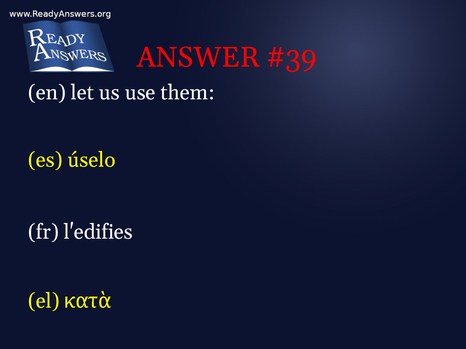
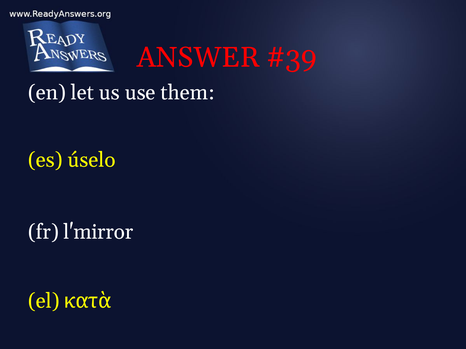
l'edifies: l'edifies -> l'mirror (98, 232)
